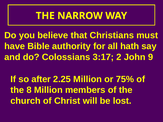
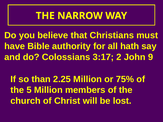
after: after -> than (41, 79)
8: 8 -> 5 (29, 90)
